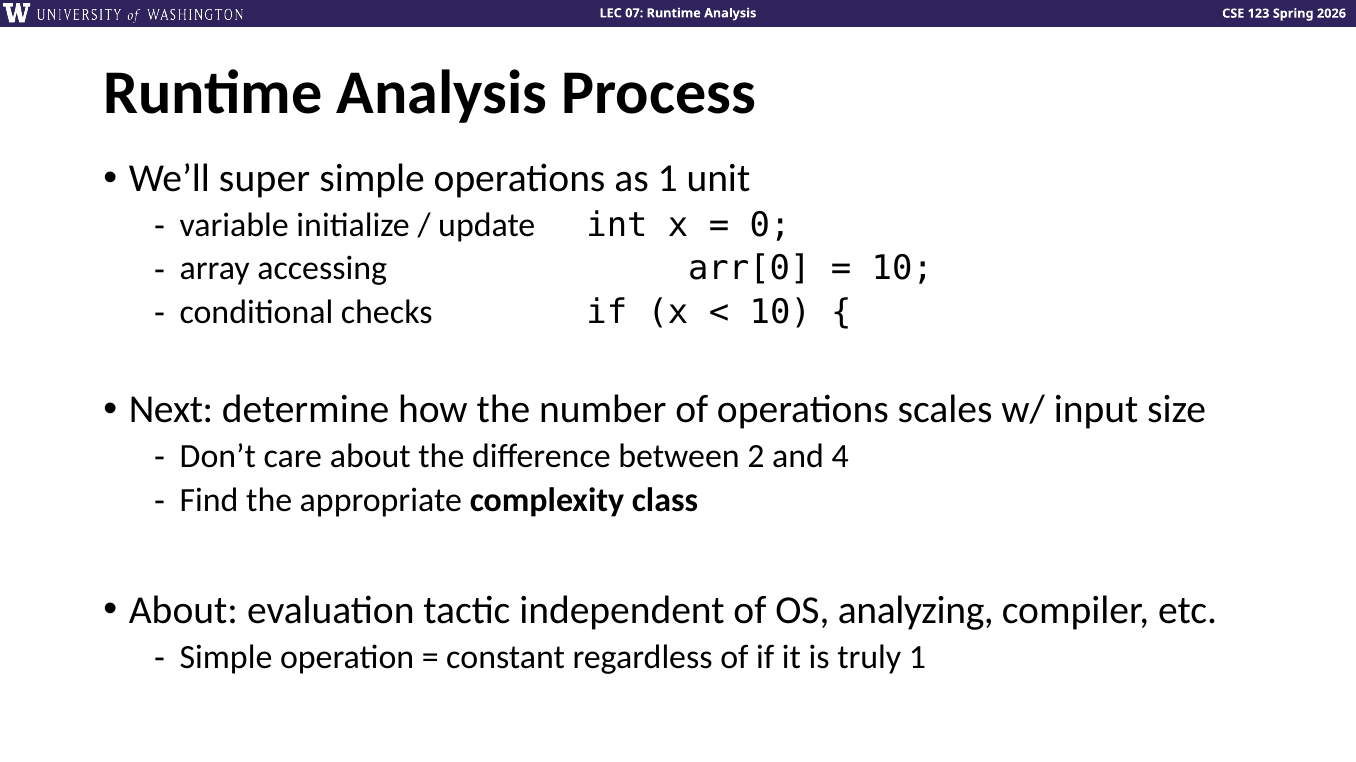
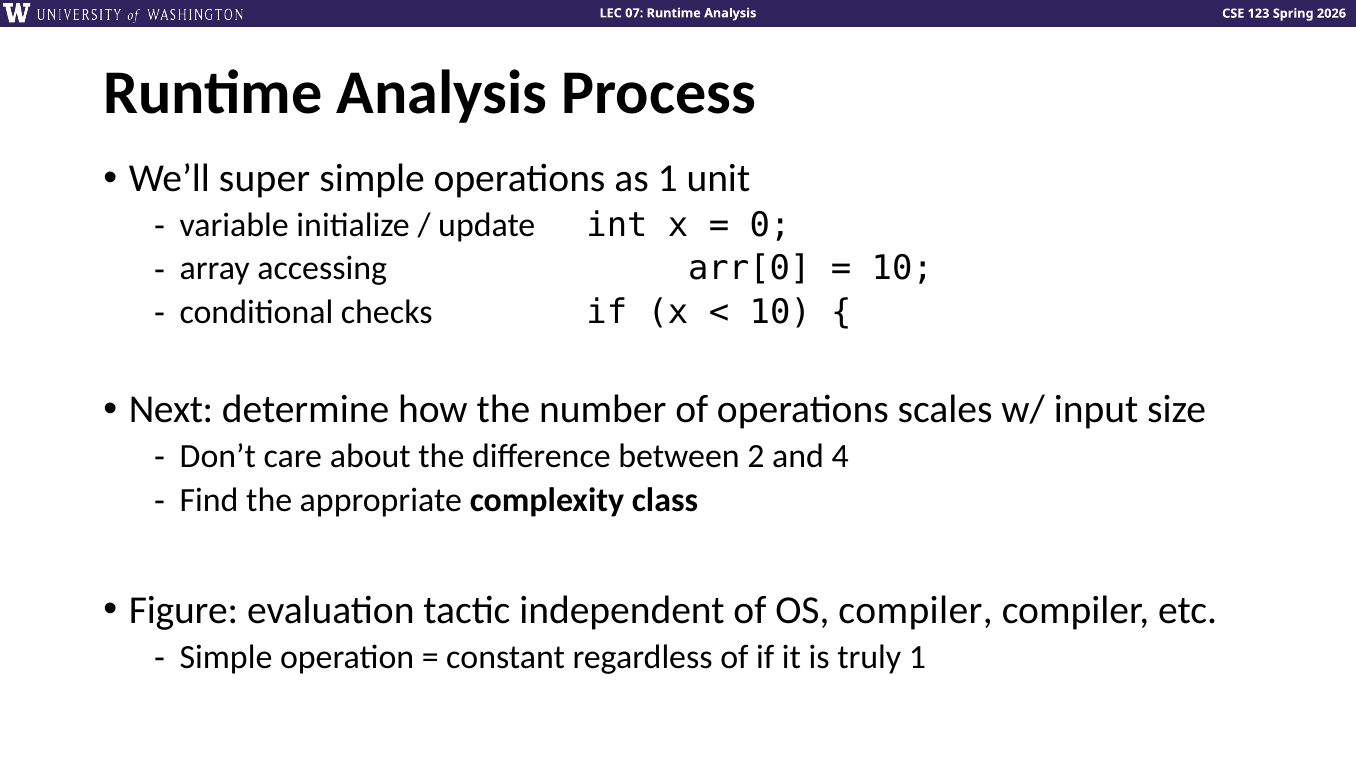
About: About -> Figure (184, 611)
OS analyzing: analyzing -> compiler (915, 611)
